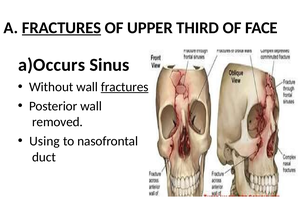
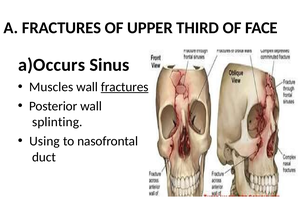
FRACTURES underline: present -> none (62, 28)
Without: Without -> Muscles (51, 87)
removed: removed -> splinting (57, 122)
